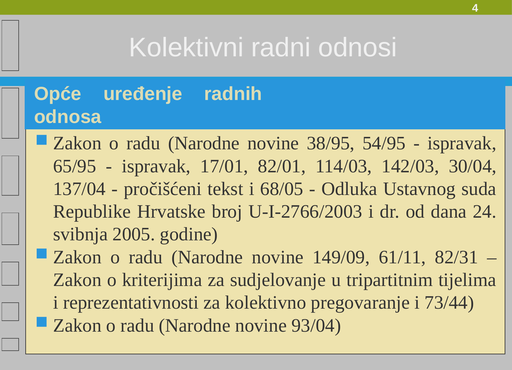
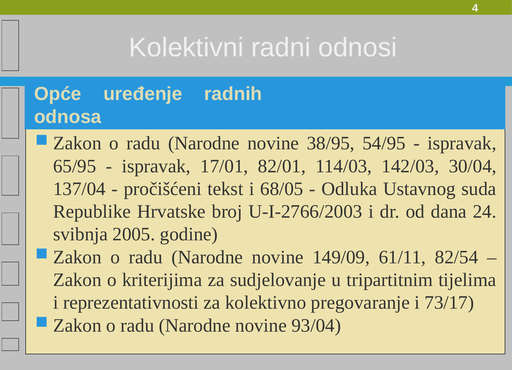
82/31: 82/31 -> 82/54 (457, 257)
73/44: 73/44 -> 73/17 (449, 303)
